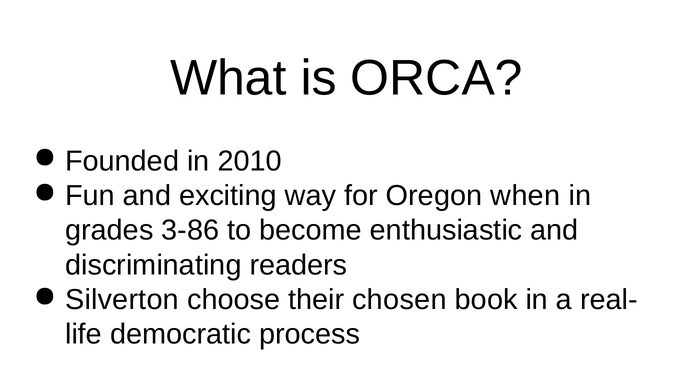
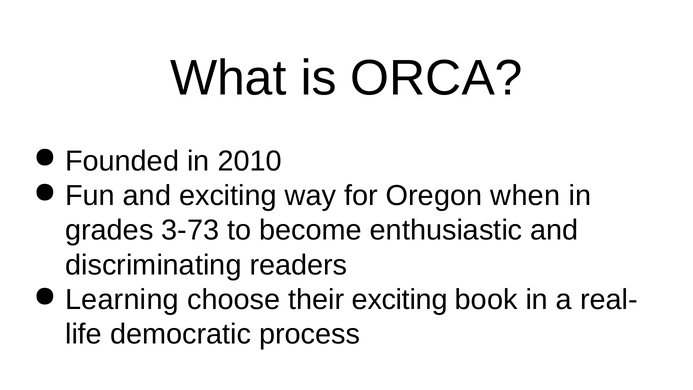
3-86: 3-86 -> 3-73 (190, 230)
Silverton: Silverton -> Learning (122, 300)
their chosen: chosen -> exciting (400, 300)
